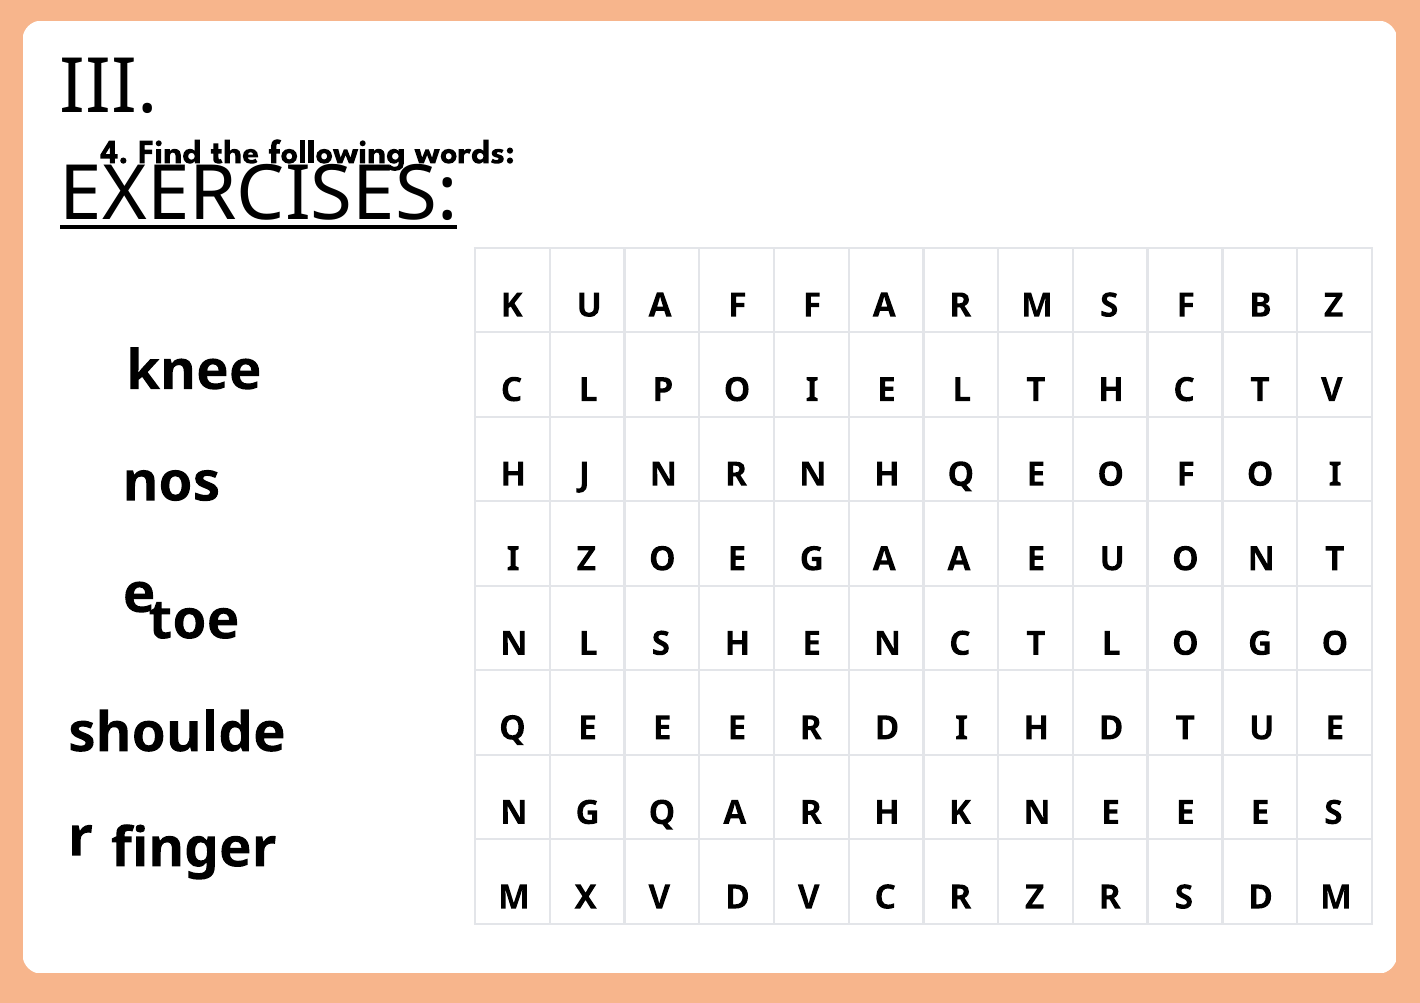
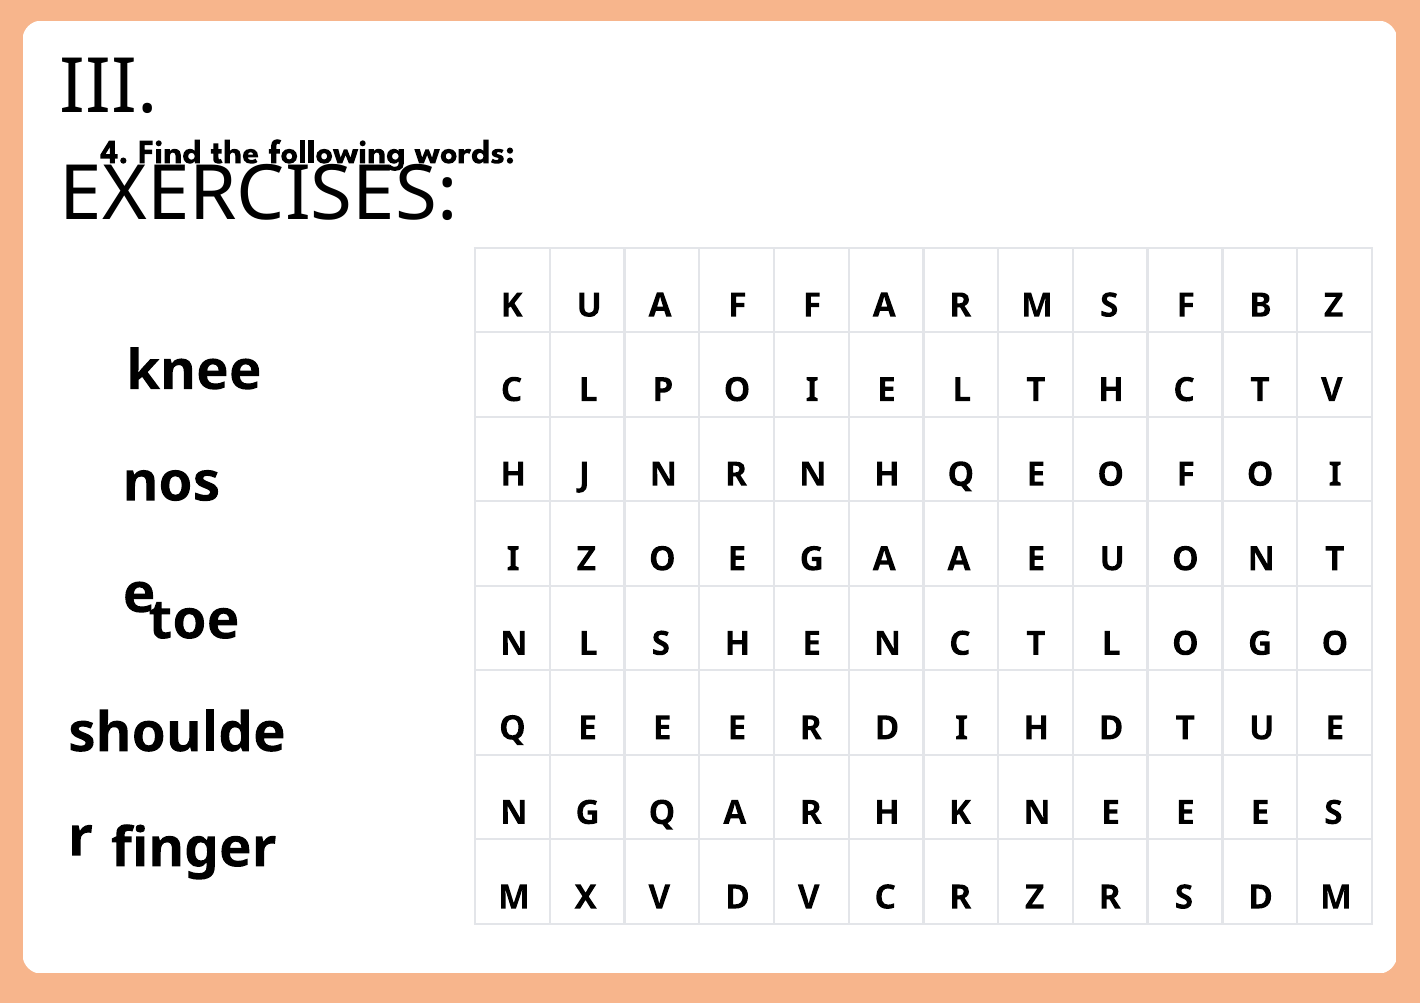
EXERCISES underline: present -> none (259, 195)
